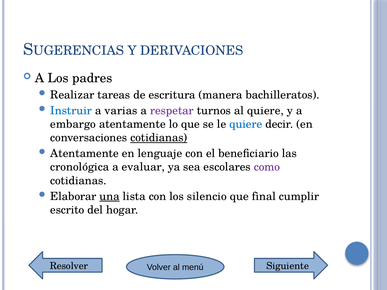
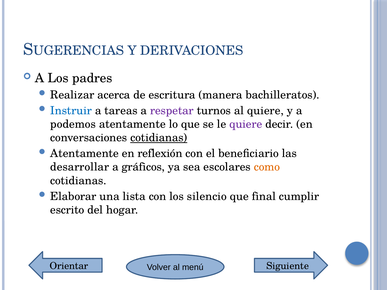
tareas: tareas -> acerca (114, 95)
varias: varias -> tareas (121, 111)
embargo: embargo -> podemos (73, 124)
quiere colour: blue -> purple (246, 124)
lenguaje: lenguaje -> reflexión (160, 154)
cronológica: cronológica -> desarrollar (80, 167)
evaluar: evaluar -> gráficos (143, 167)
como colour: purple -> orange (267, 167)
una underline: present -> none (110, 197)
Resolver: Resolver -> Orientar (69, 266)
